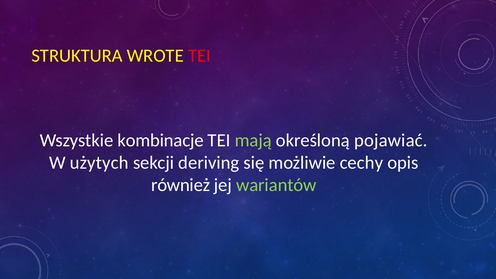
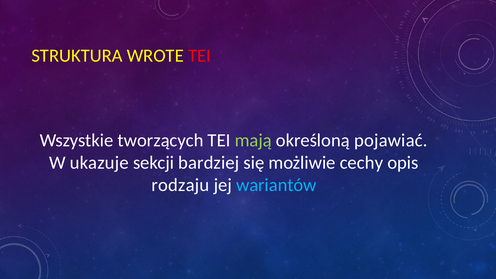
kombinacje: kombinacje -> tworzących (161, 140)
użytych: użytych -> ukazuje (99, 163)
deriving: deriving -> bardziej (209, 163)
również: również -> rodzaju (180, 185)
wariantów colour: light green -> light blue (276, 185)
